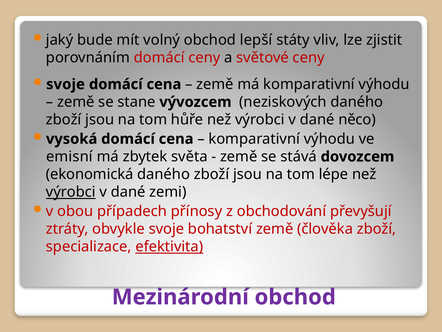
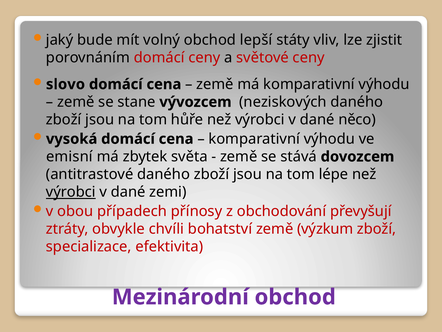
svoje: svoje -> slovo (65, 84)
ekonomická: ekonomická -> antitrastové (90, 174)
obvykle svoje: svoje -> chvíli (166, 229)
člověka: člověka -> výzkum (325, 229)
efektivita underline: present -> none (169, 246)
